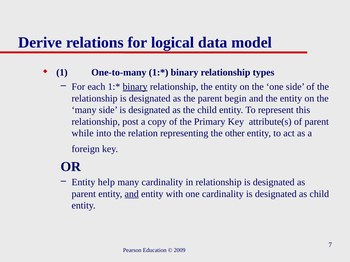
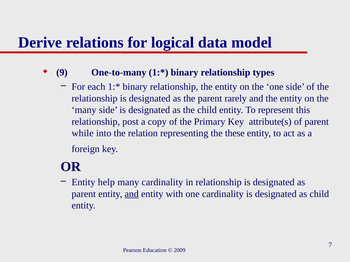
1: 1 -> 9 (62, 72)
binary underline: present -> none (135, 87)
begin: begin -> rarely (236, 99)
other: other -> these (235, 134)
